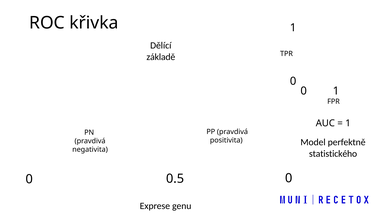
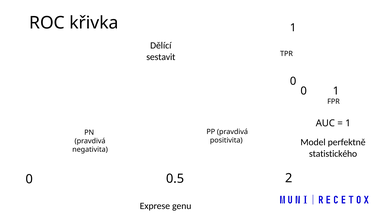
základě: základě -> sestavit (161, 57)
0.5 0: 0 -> 2 (289, 178)
